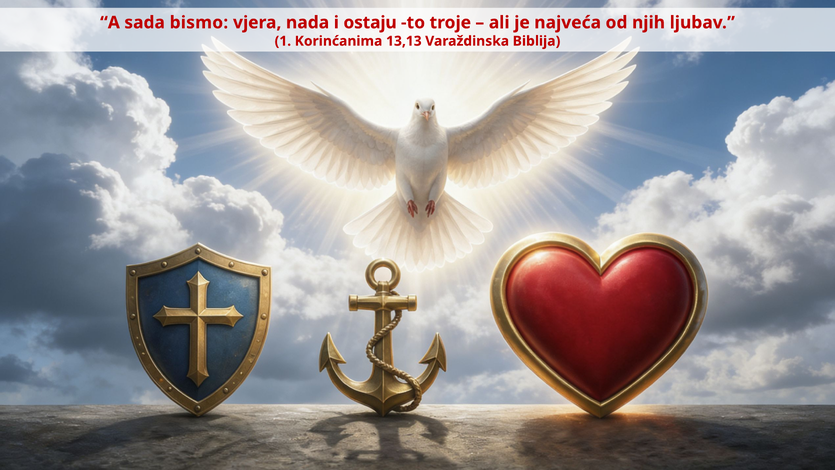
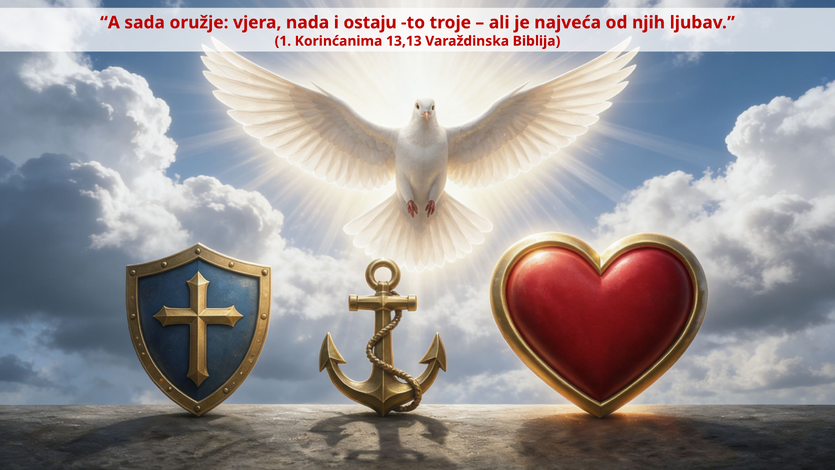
bismo: bismo -> oružje (199, 23)
